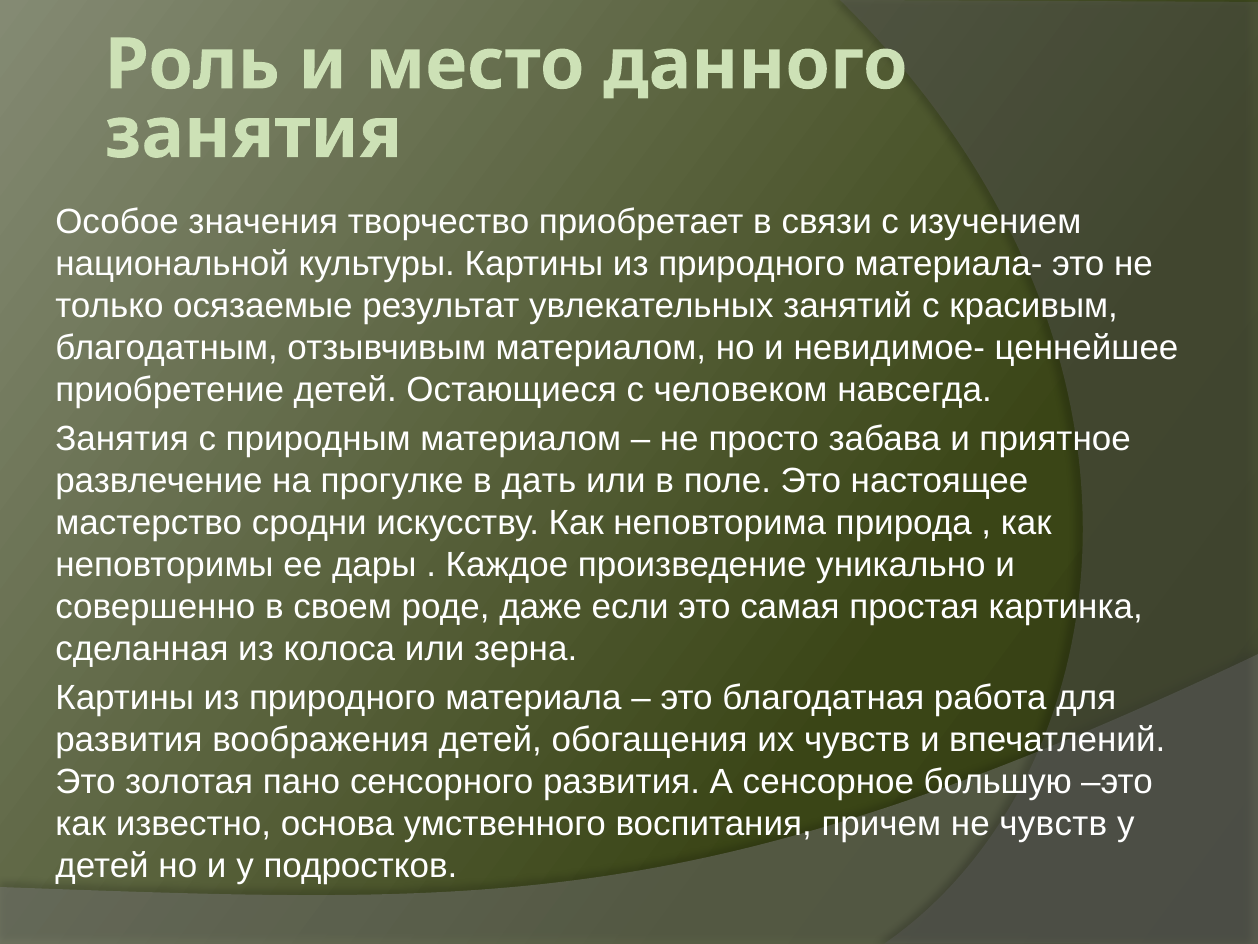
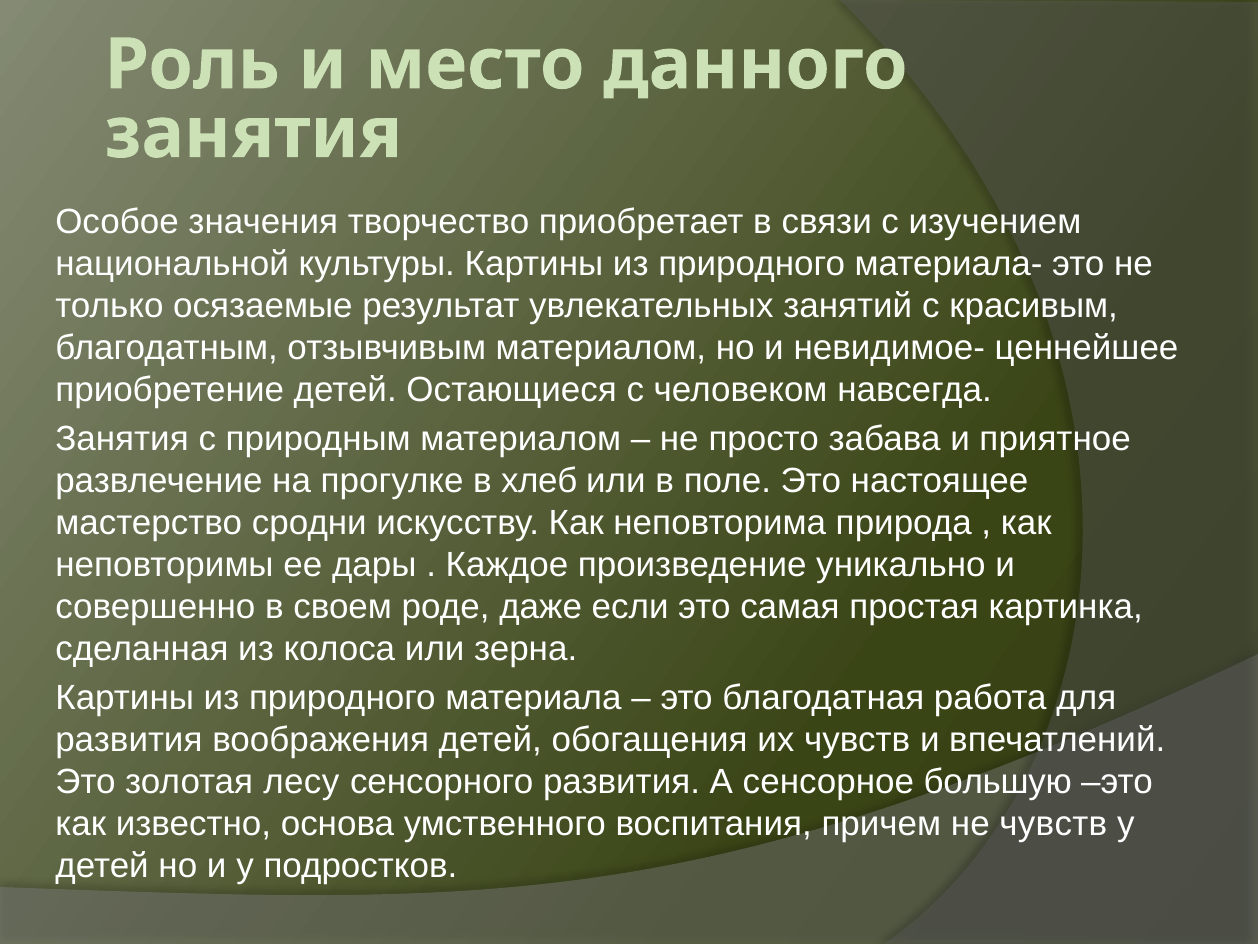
дать: дать -> хлеб (539, 481)
пано: пано -> лесу (301, 782)
